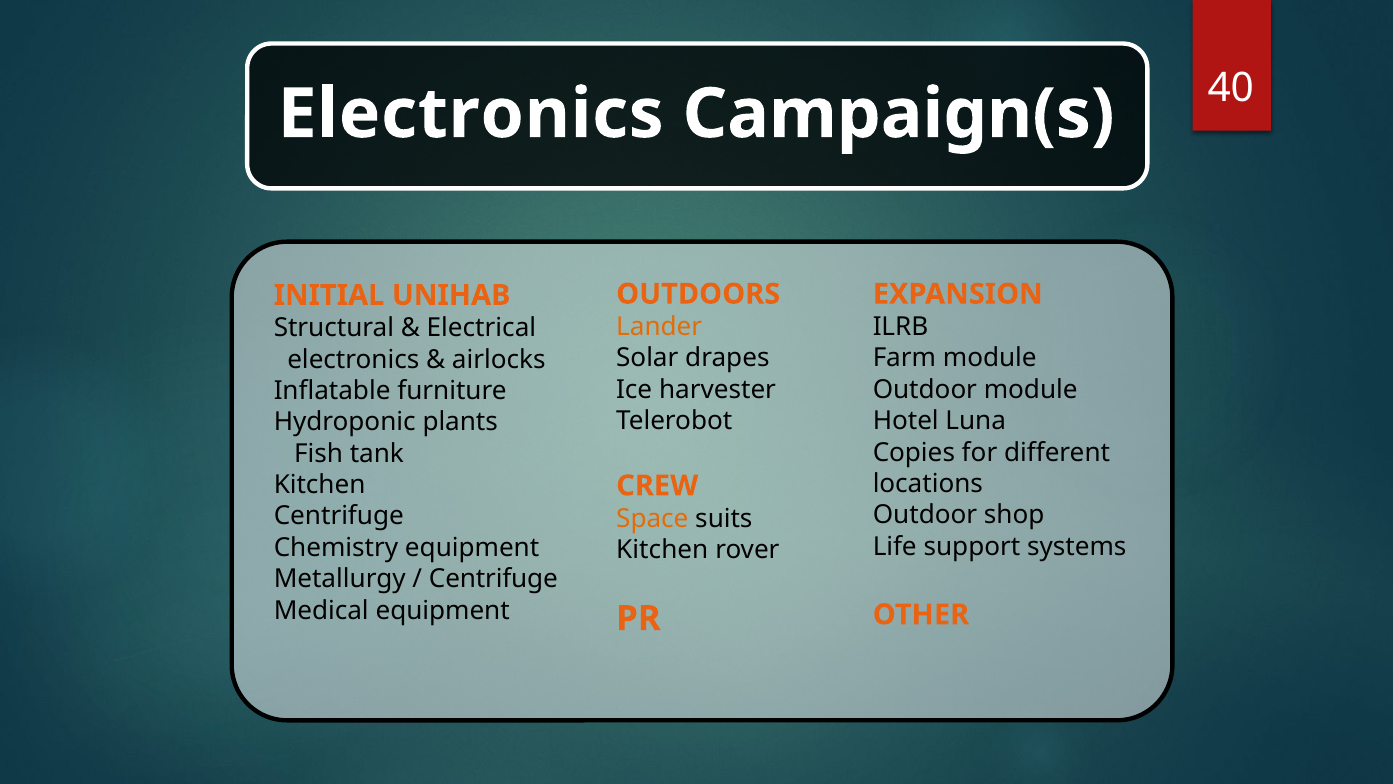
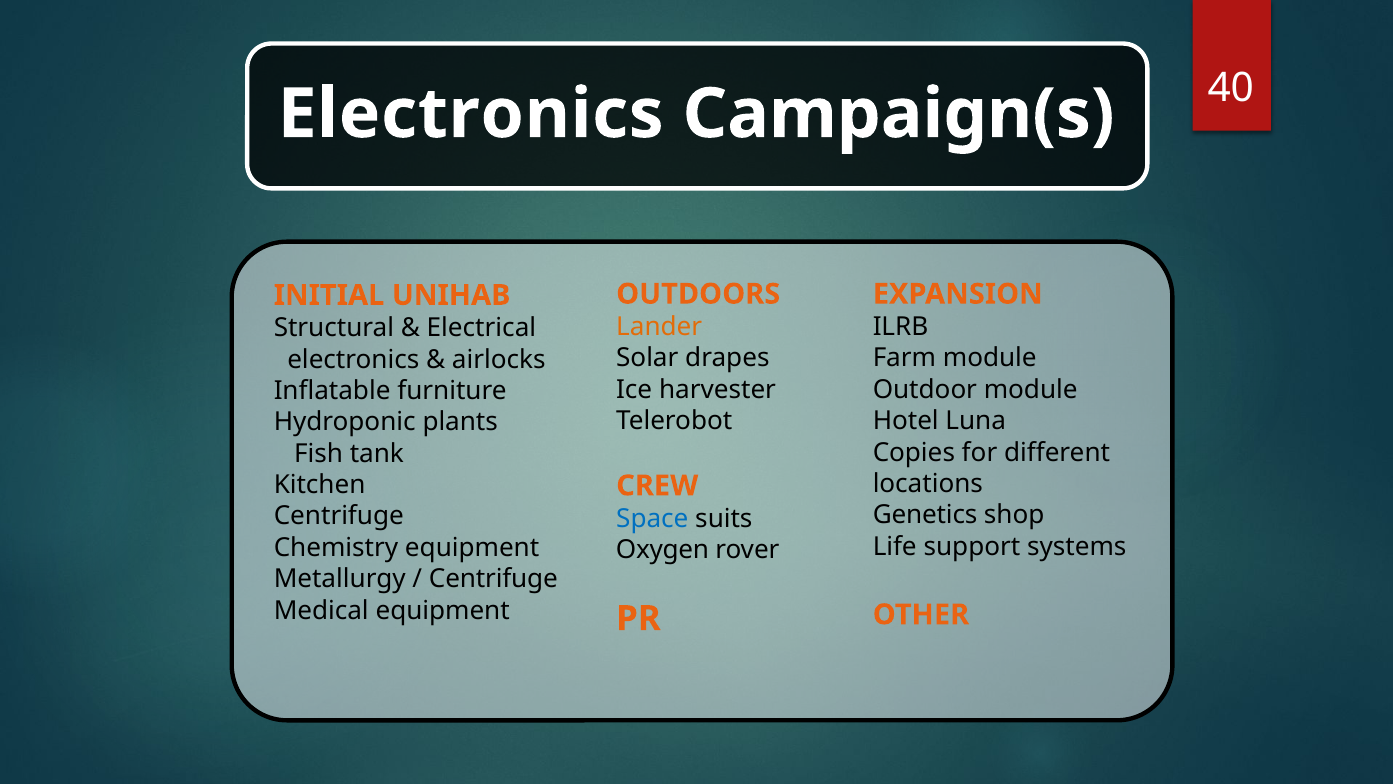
Outdoor: Outdoor -> Genetics (925, 515)
Space colour: orange -> blue (652, 518)
Kitchen: Kitchen -> Oxygen (662, 550)
